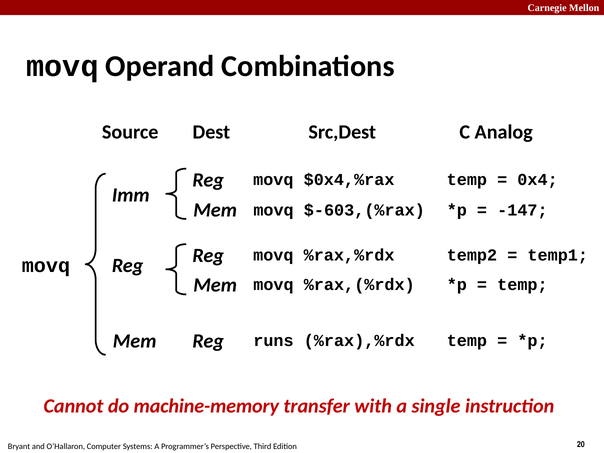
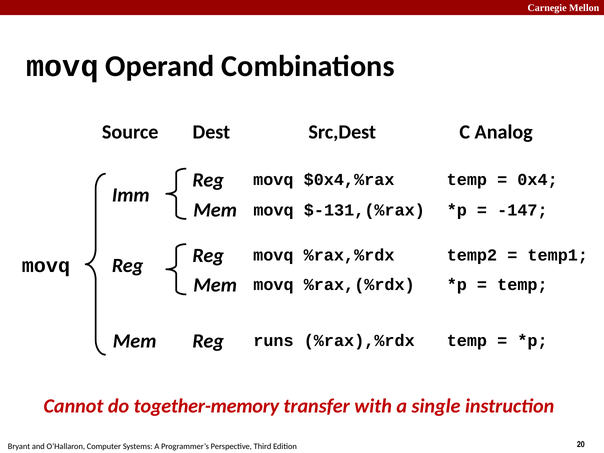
$-603,(%rax: $-603,(%rax -> $-131,(%rax (364, 210)
machine-memory: machine-memory -> together-memory (206, 406)
